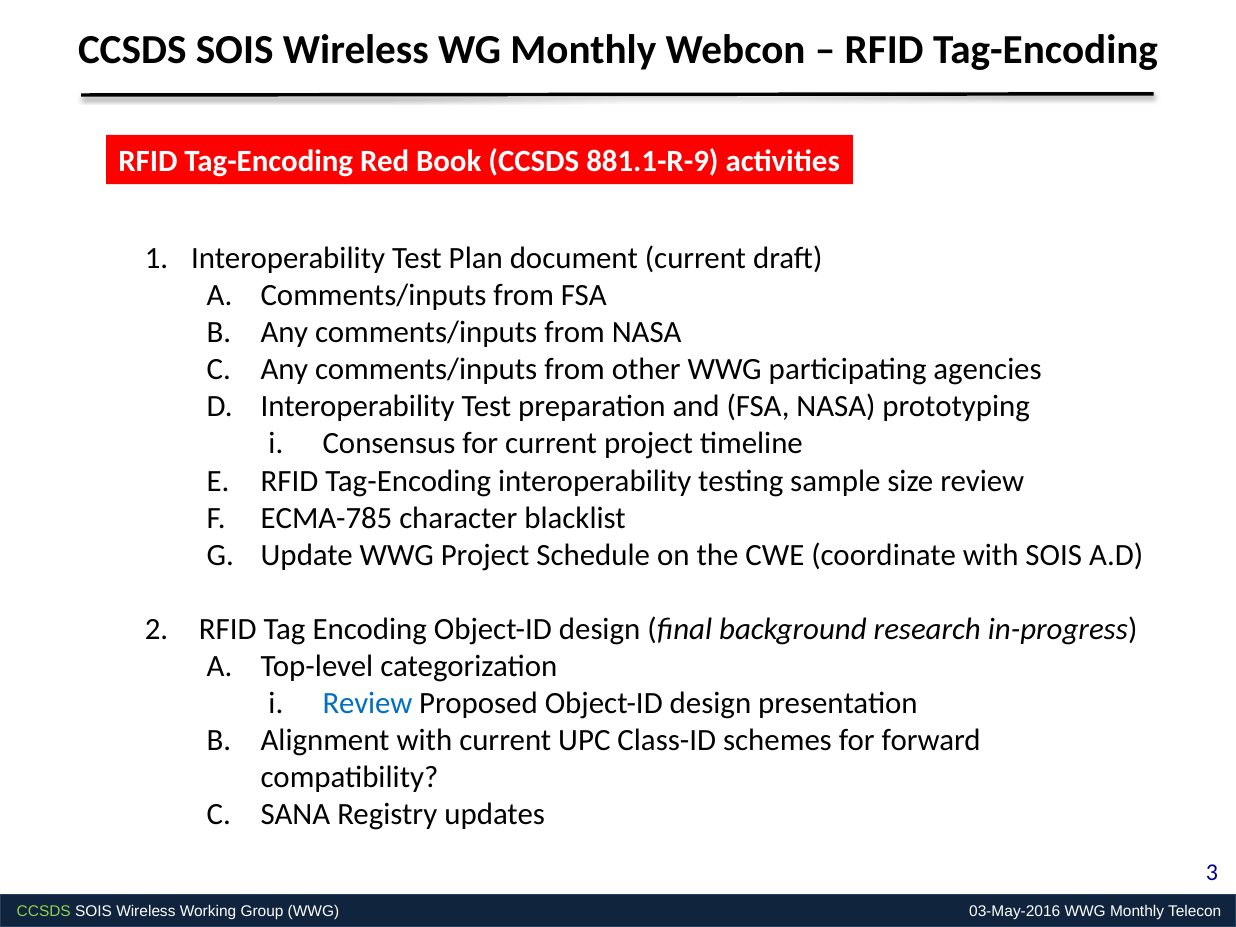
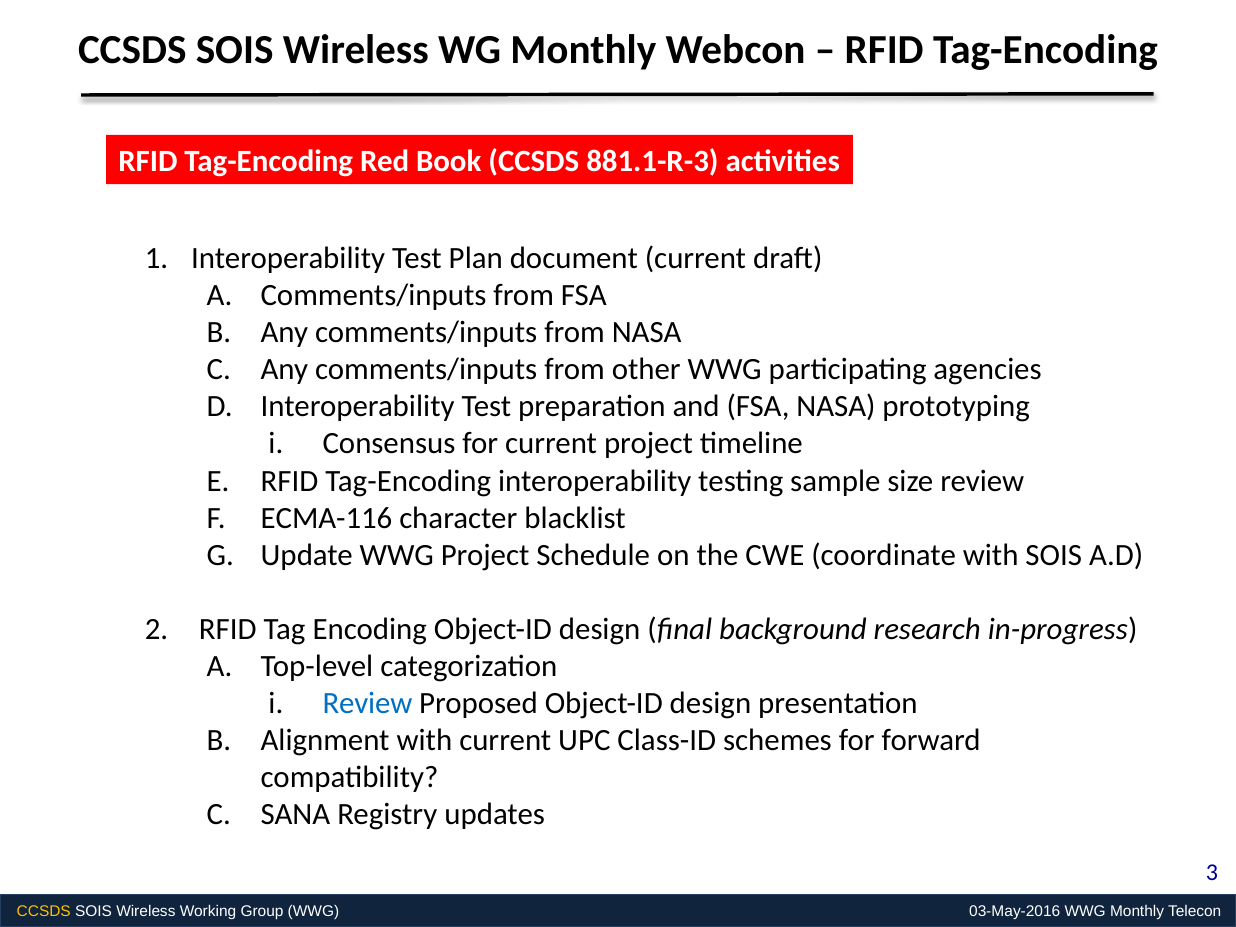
881.1-R-9: 881.1-R-9 -> 881.1-R-3 (652, 162)
ECMA-785: ECMA-785 -> ECMA-116 (327, 518)
CCSDS colour: light green -> yellow (44, 912)
